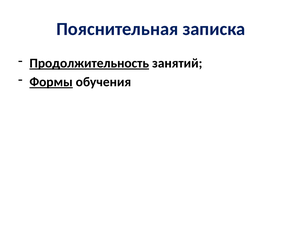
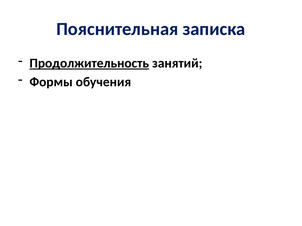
Формы underline: present -> none (51, 82)
